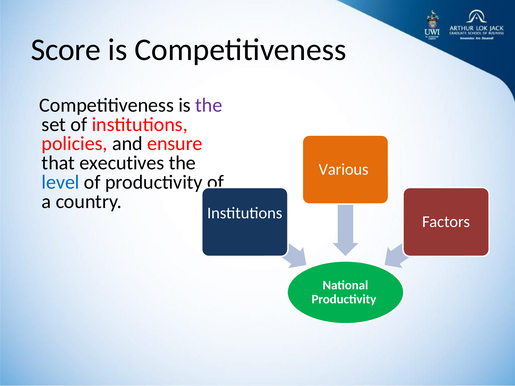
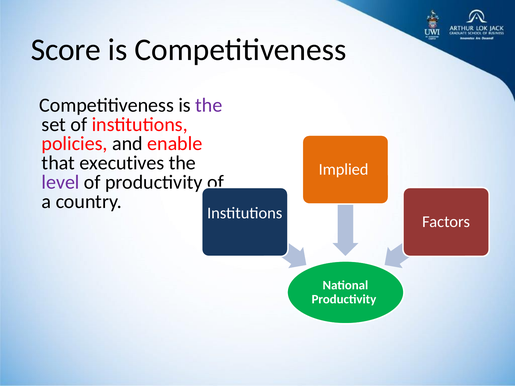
ensure: ensure -> enable (175, 144)
Various: Various -> Implied (344, 170)
level colour: blue -> purple (61, 182)
